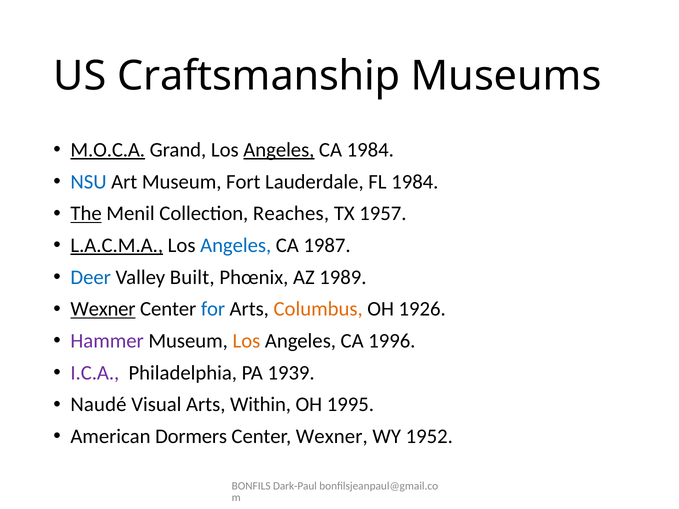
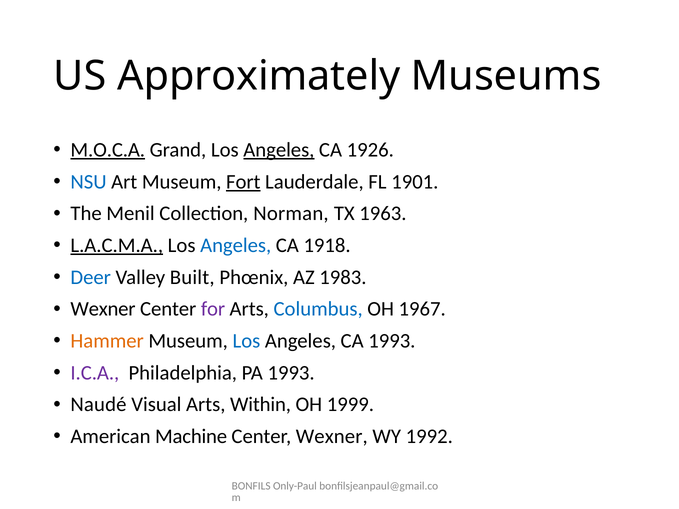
Craftsmanship: Craftsmanship -> Approximately (259, 76)
CA 1984: 1984 -> 1926 (370, 150)
Fort underline: none -> present (243, 182)
FL 1984: 1984 -> 1901 (415, 182)
The underline: present -> none (86, 214)
Reaches: Reaches -> Norman (291, 214)
1957: 1957 -> 1963 (383, 214)
1987: 1987 -> 1918 (327, 246)
1989: 1989 -> 1983 (343, 277)
Wexner underline: present -> none (103, 309)
for colour: blue -> purple (213, 309)
Columbus colour: orange -> blue (318, 309)
1926: 1926 -> 1967 (422, 309)
Hammer colour: purple -> orange (107, 341)
Los colour: orange -> blue (246, 341)
CA 1996: 1996 -> 1993 (392, 341)
PA 1939: 1939 -> 1993 (291, 373)
1995: 1995 -> 1999 (350, 405)
Dormers: Dormers -> Machine (191, 437)
1952: 1952 -> 1992 (429, 437)
Dark-Paul: Dark-Paul -> Only-Paul (295, 486)
